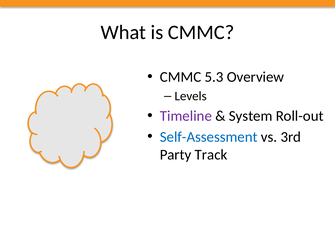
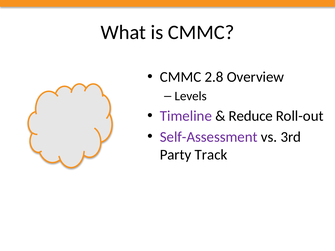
5.3: 5.3 -> 2.8 (214, 77)
System: System -> Reduce (251, 116)
Self-Assessment colour: blue -> purple (209, 137)
